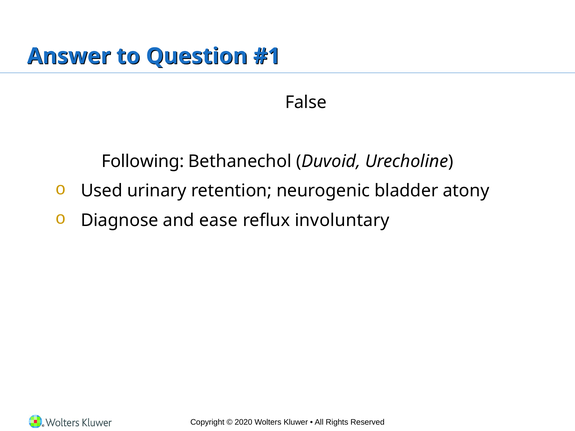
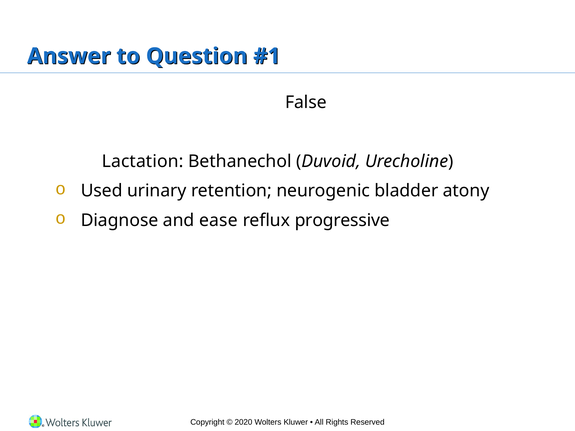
Following: Following -> Lactation (143, 161)
involuntary: involuntary -> progressive (342, 220)
